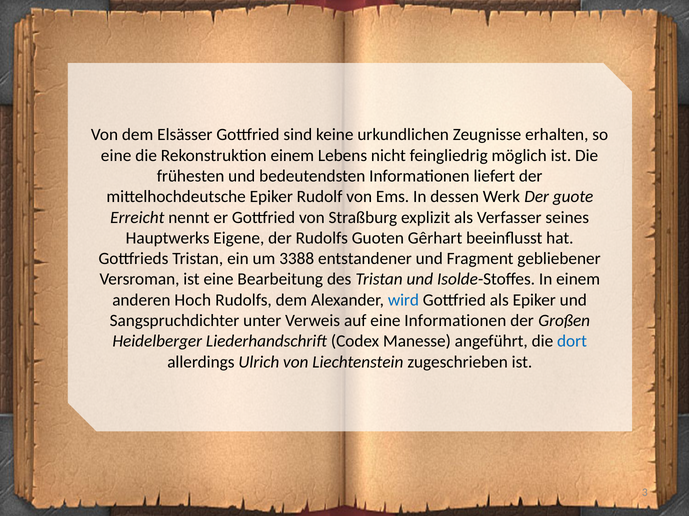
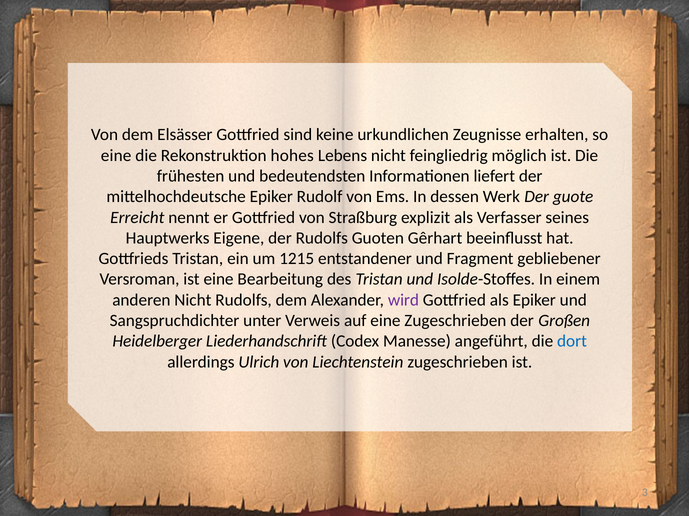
Rekonstruktion einem: einem -> hohes (292, 156)
3388: 3388 -> 1215 (297, 259)
anderen Hoch: Hoch -> Nicht (193, 300)
wird colour: blue -> purple (403, 300)
eine Informationen: Informationen -> Zugeschrieben (455, 321)
